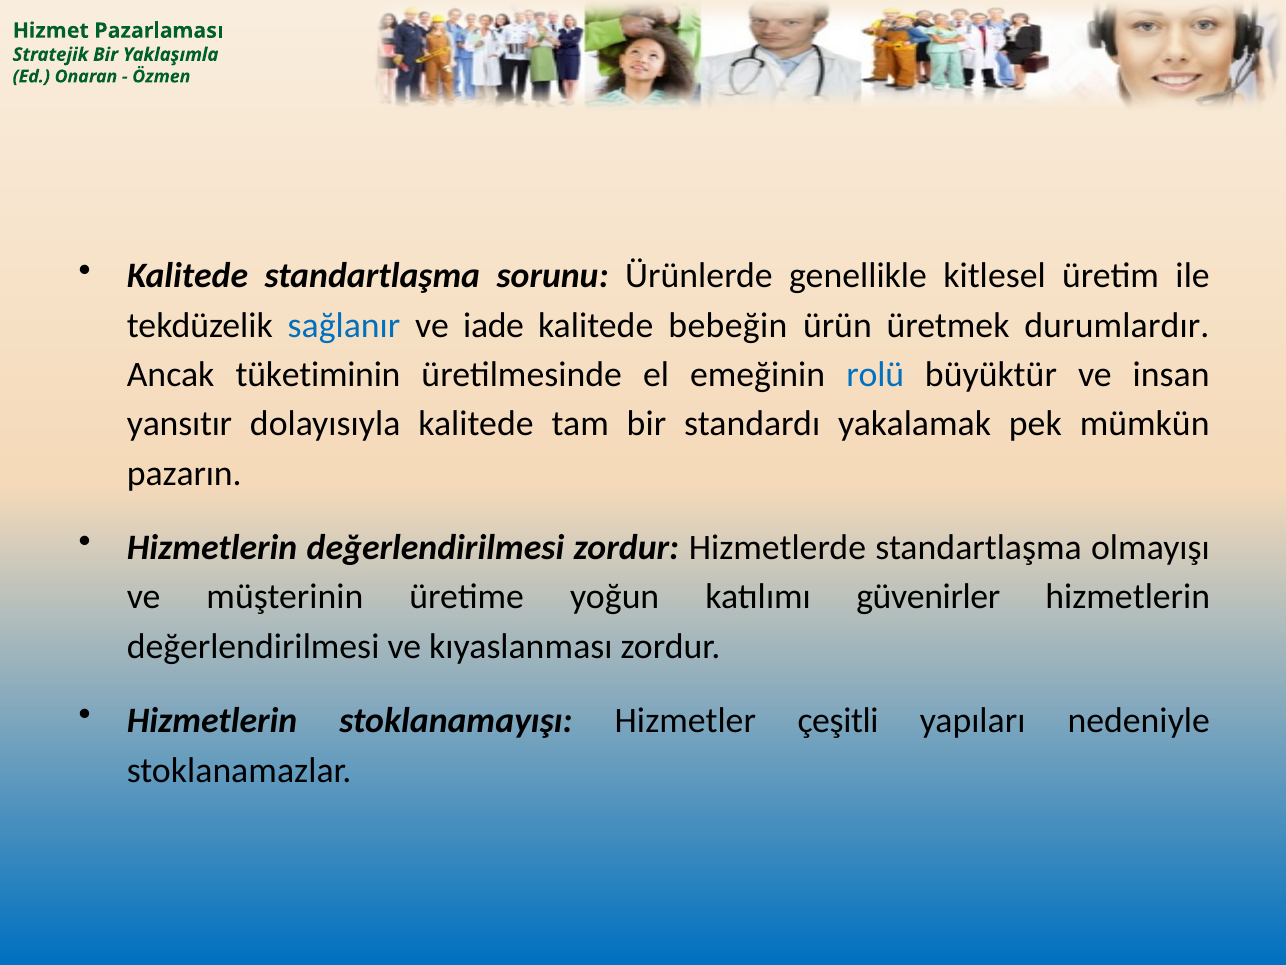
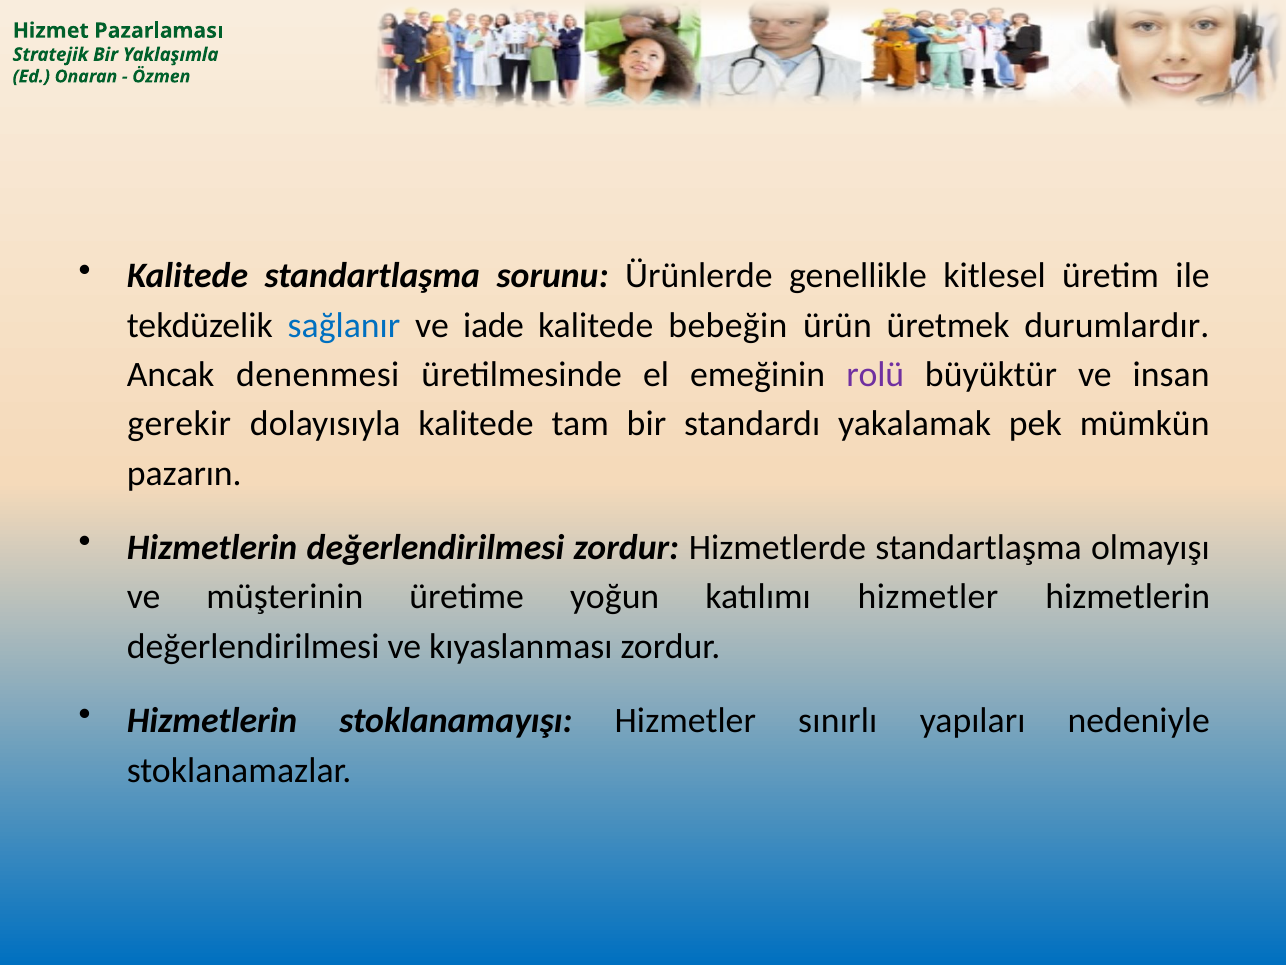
tüketiminin: tüketiminin -> denenmesi (318, 375)
rolü colour: blue -> purple (875, 375)
yansıtır: yansıtır -> gerekir (179, 424)
katılımı güvenirler: güvenirler -> hizmetler (928, 597)
çeşitli: çeşitli -> sınırlı (838, 721)
